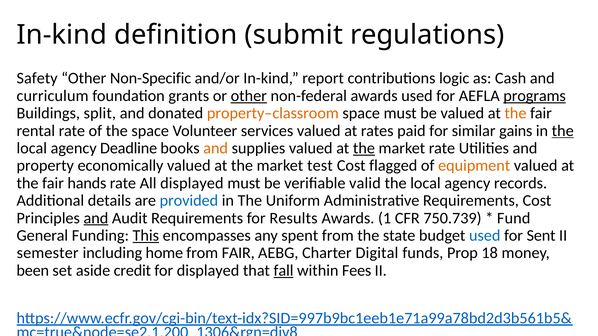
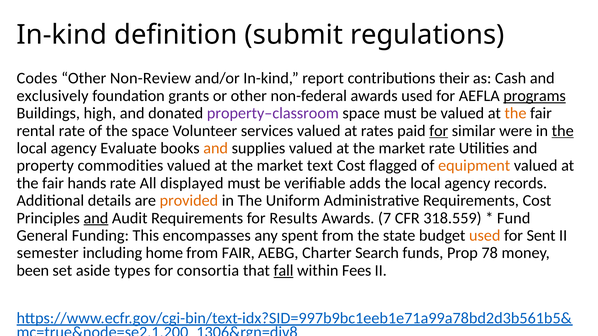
Safety: Safety -> Codes (37, 78)
Non-Specific: Non-Specific -> Non-Review (150, 78)
logic: logic -> their (454, 78)
curriculum: curriculum -> exclusively (53, 96)
other underline: present -> none (249, 96)
split: split -> high (100, 113)
property–classroom colour: orange -> purple (273, 113)
for underline: none -> present (439, 131)
gains: gains -> were (516, 131)
Deadline: Deadline -> Evaluate (129, 148)
the underline: present -> none (364, 148)
economically: economically -> commodities (120, 166)
test: test -> text (320, 166)
valid: valid -> adds (365, 183)
provided colour: blue -> orange (189, 201)
1: 1 -> 7 (385, 218)
750.739: 750.739 -> 318.559 (452, 218)
This underline: present -> none (146, 236)
used colour: blue -> orange (485, 236)
Digital: Digital -> Search (377, 253)
18: 18 -> 78 (490, 253)
credit: credit -> types (132, 271)
for displayed: displayed -> consortia (208, 271)
